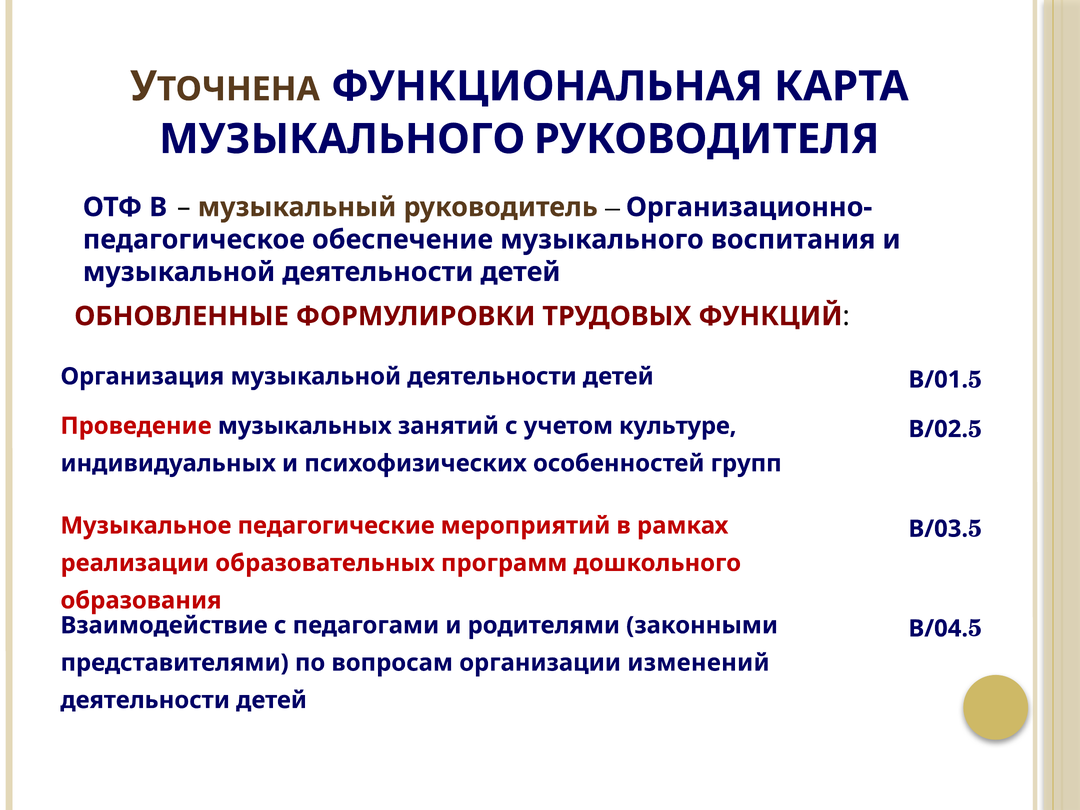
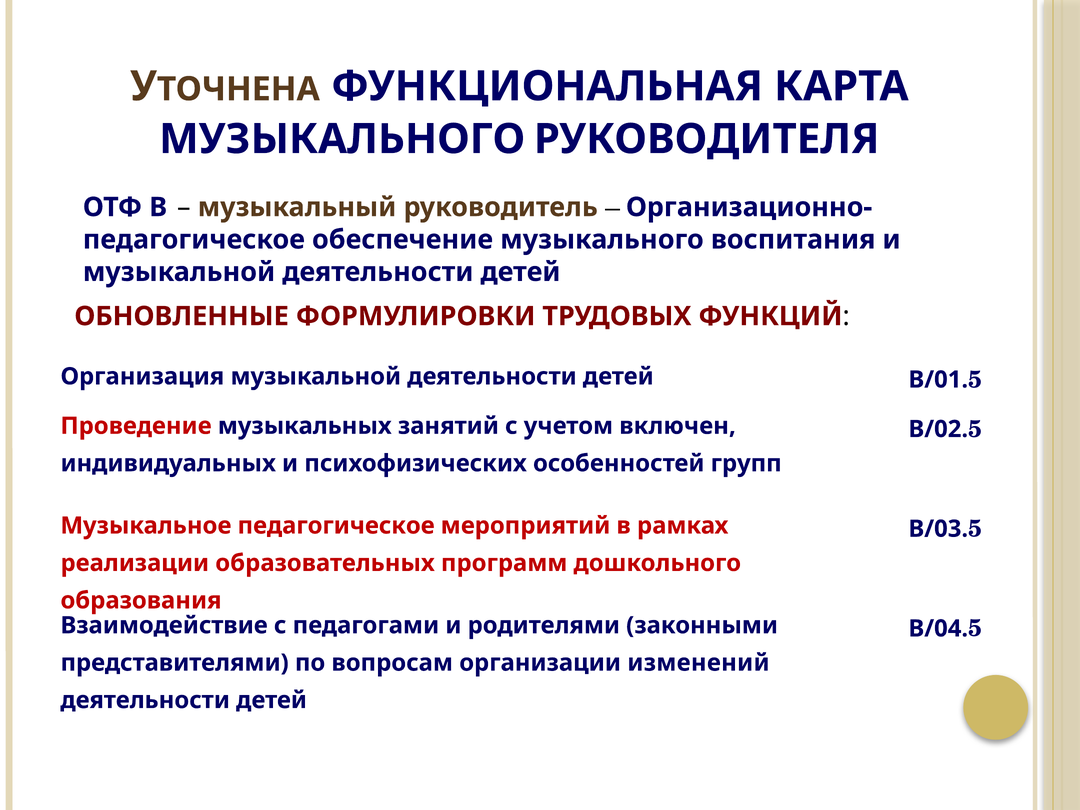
культуре: культуре -> включен (678, 426)
Музыкальное педагогические: педагогические -> педагогическое (336, 526)
